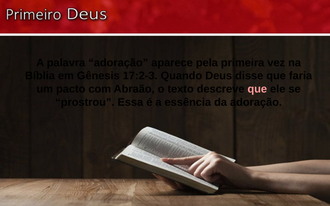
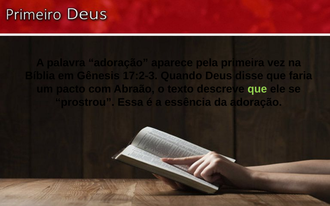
que colour: pink -> light green (257, 89)
